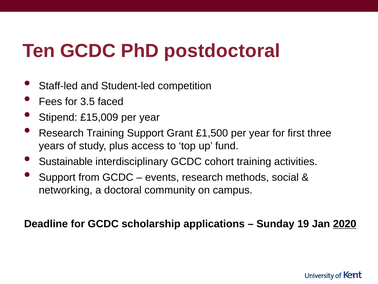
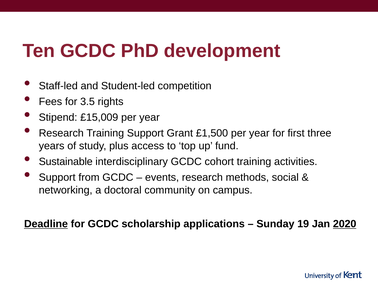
postdoctoral: postdoctoral -> development (222, 51)
faced: faced -> rights (111, 101)
Deadline underline: none -> present (46, 224)
